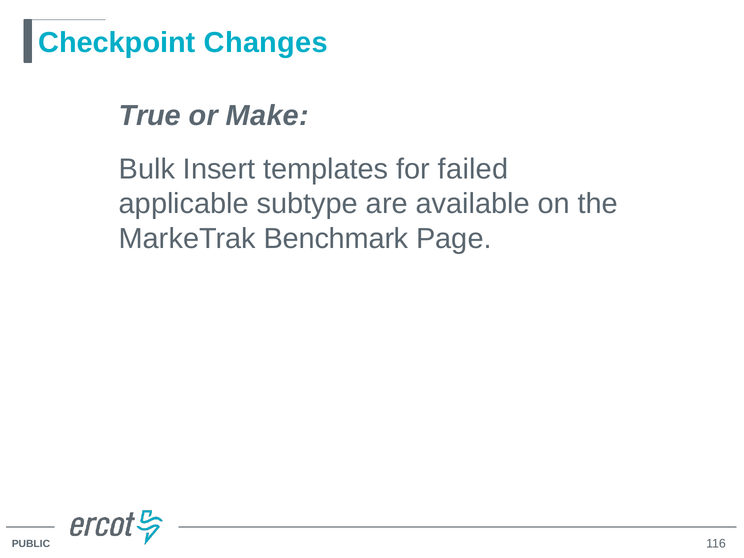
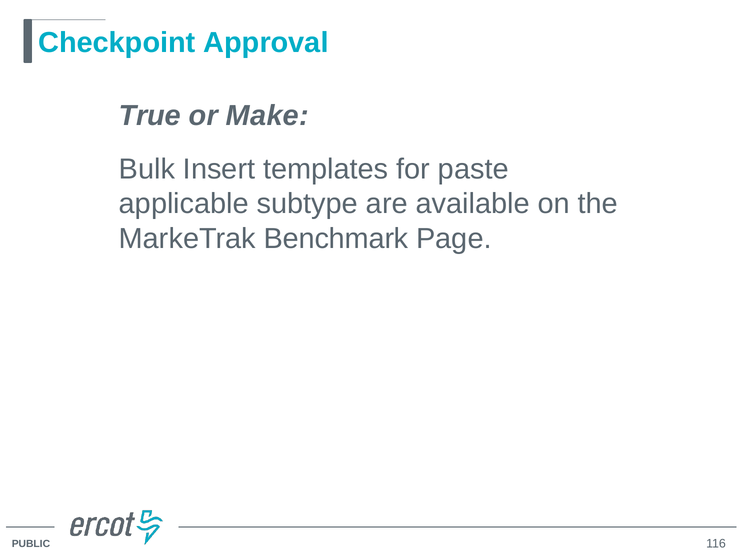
Changes: Changes -> Approval (266, 43)
failed: failed -> paste (473, 169)
